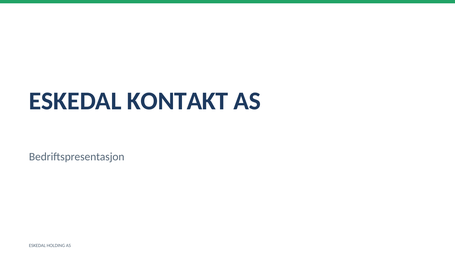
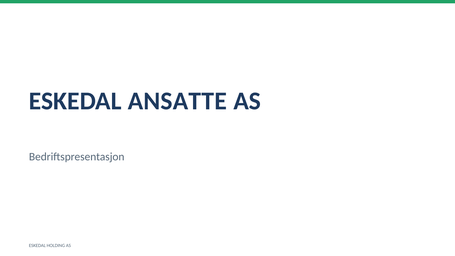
KONTAKT: KONTAKT -> ANSATTE (177, 101)
